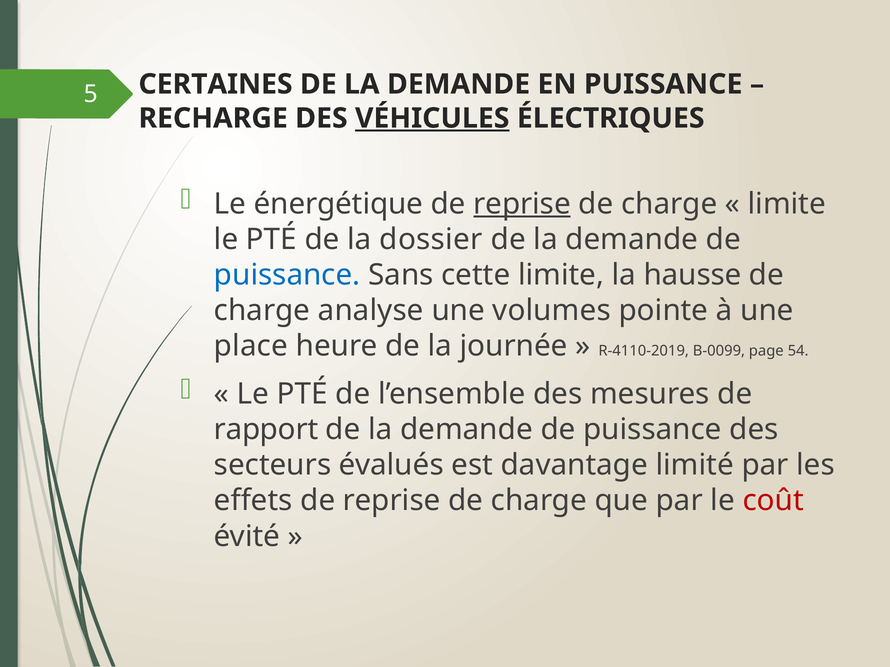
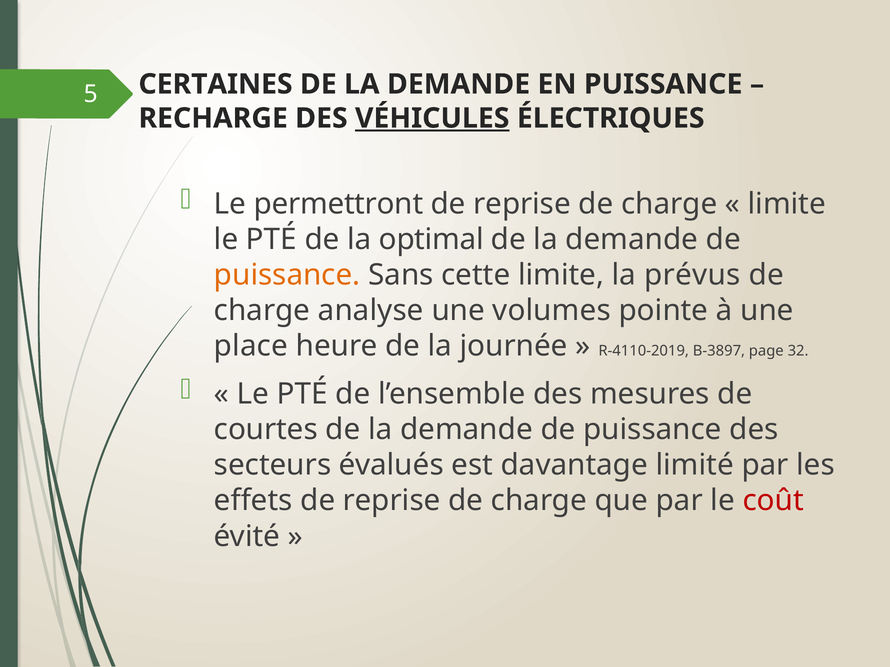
énergétique: énergétique -> permettront (339, 204)
reprise underline: present -> none (522, 204)
dossier: dossier -> optimal (431, 240)
puissance colour: blue -> orange (287, 275)
hausse: hausse -> prévus (692, 275)
B-0099: B-0099 -> B-3897 (719, 351)
54: 54 -> 32 (798, 351)
rapport: rapport -> courtes (266, 430)
